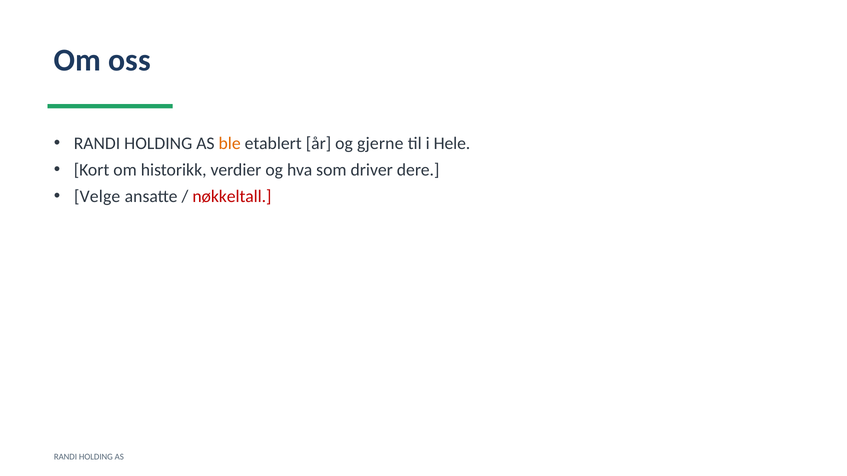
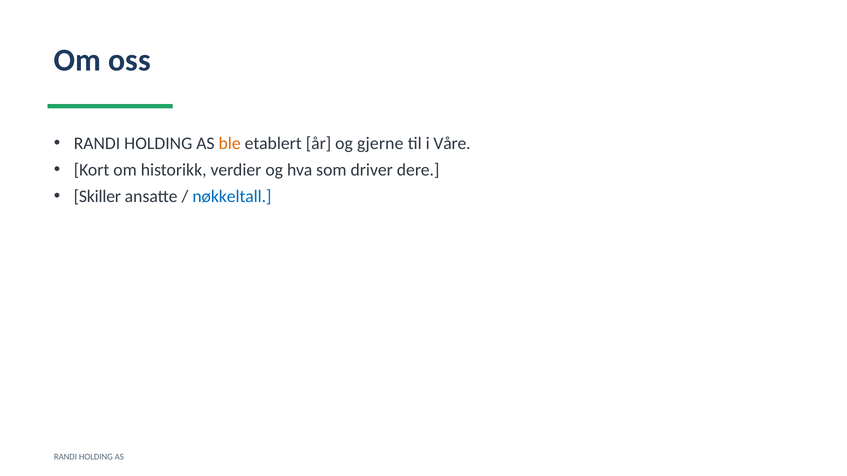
Hele: Hele -> Våre (452, 143)
Velge: Velge -> Skiller (97, 196)
nøkkeltall colour: red -> blue (232, 196)
